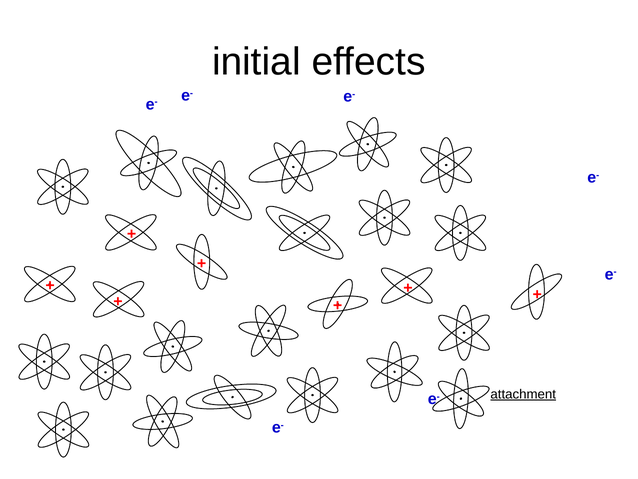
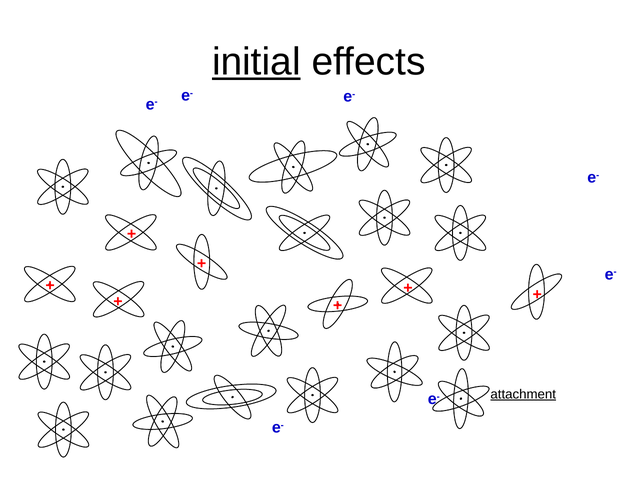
initial underline: none -> present (256, 62)
